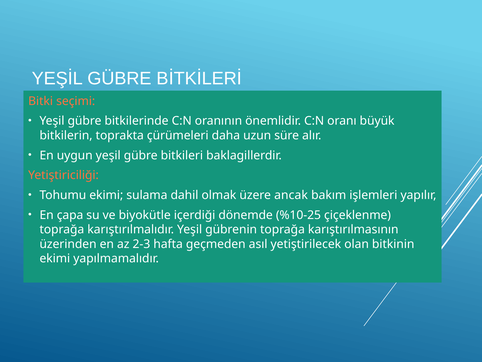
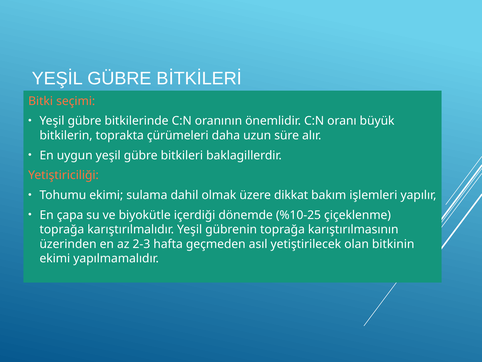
ancak: ancak -> dikkat (291, 195)
